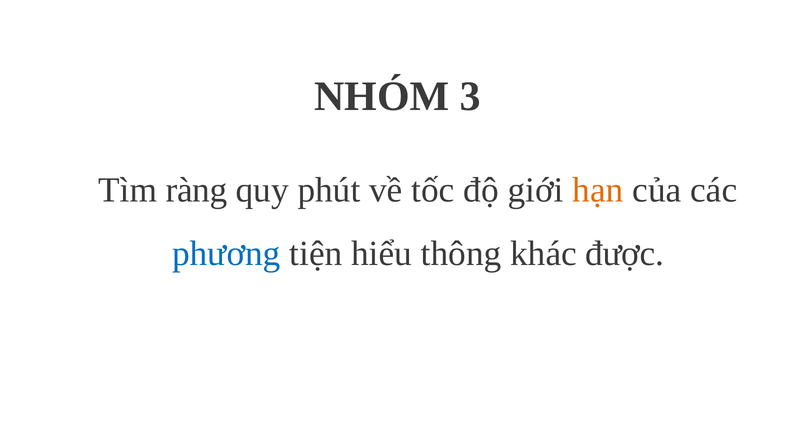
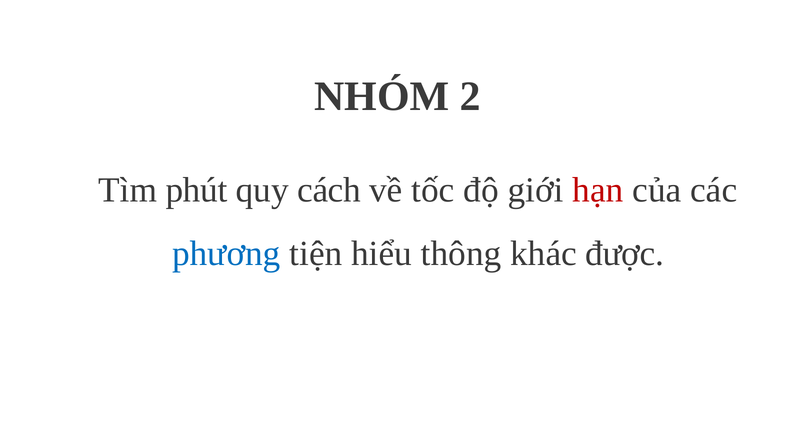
3: 3 -> 2 (470, 96)
ràng: ràng -> phút (196, 190)
phút: phút -> cách (329, 190)
hạn colour: orange -> red (598, 190)
